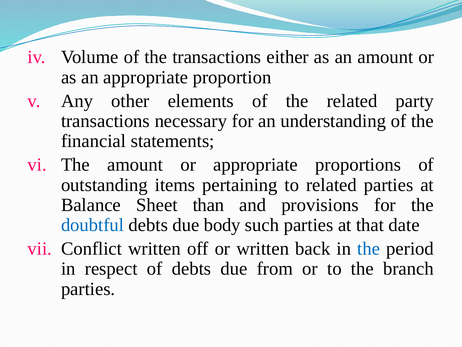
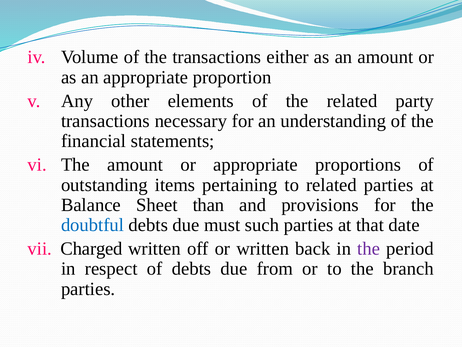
body: body -> must (222, 225)
Conflict: Conflict -> Charged (92, 248)
the colour: blue -> purple (369, 248)
